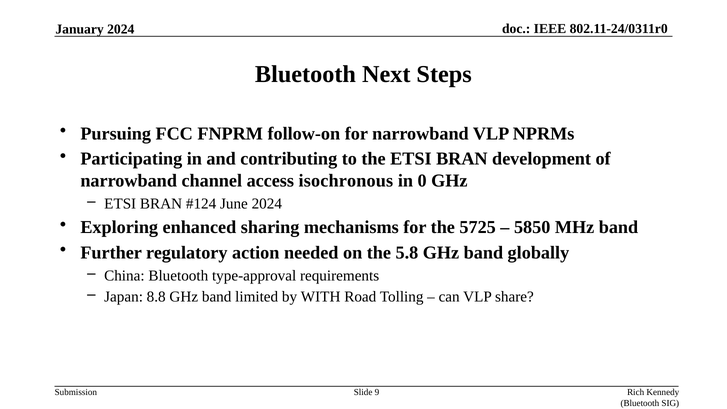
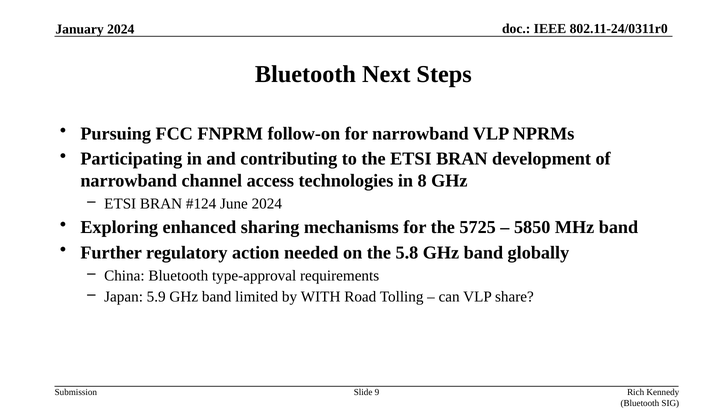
isochronous: isochronous -> technologies (346, 181)
0: 0 -> 8 (422, 181)
8.8: 8.8 -> 5.9 (156, 297)
